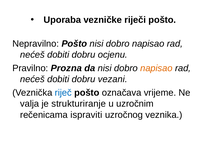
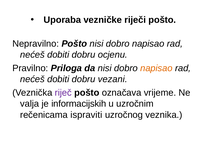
Prozna: Prozna -> Priloga (66, 68)
riječ colour: blue -> purple (63, 92)
strukturiranje: strukturiranje -> informacijskih (79, 103)
